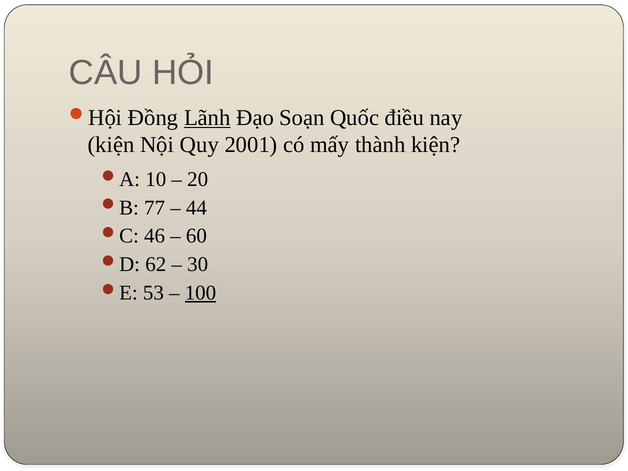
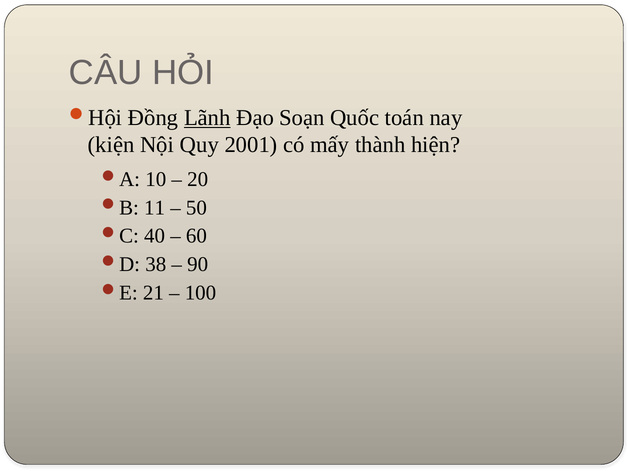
điều: điều -> toán (404, 118)
thành kiện: kiện -> hiện (436, 145)
77: 77 -> 11 (155, 208)
44: 44 -> 50 (196, 208)
46: 46 -> 40 (155, 236)
62: 62 -> 38 (156, 264)
30: 30 -> 90 (198, 264)
53: 53 -> 21 (153, 293)
100 underline: present -> none (200, 293)
